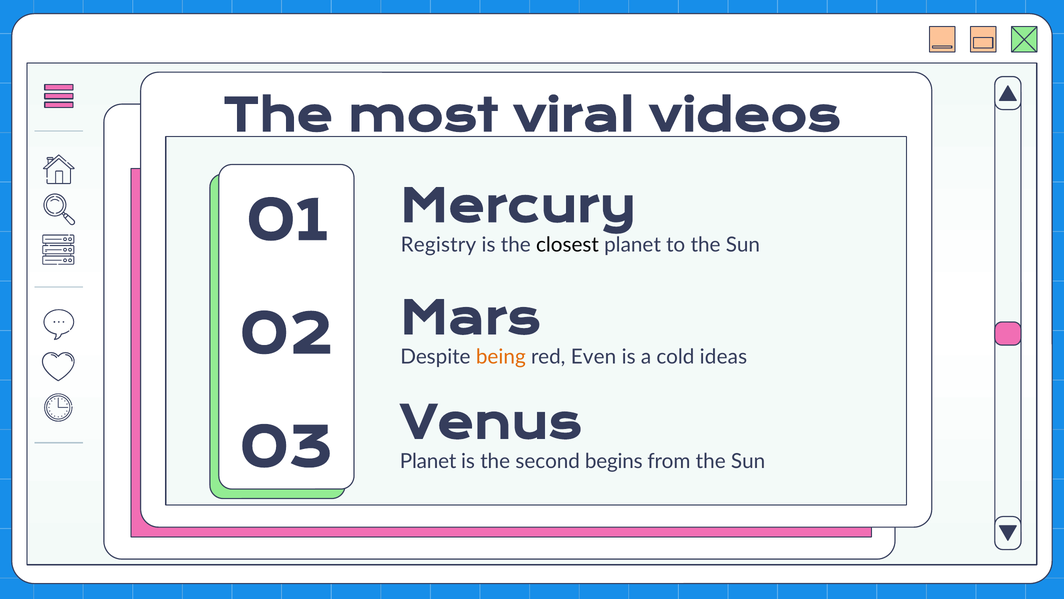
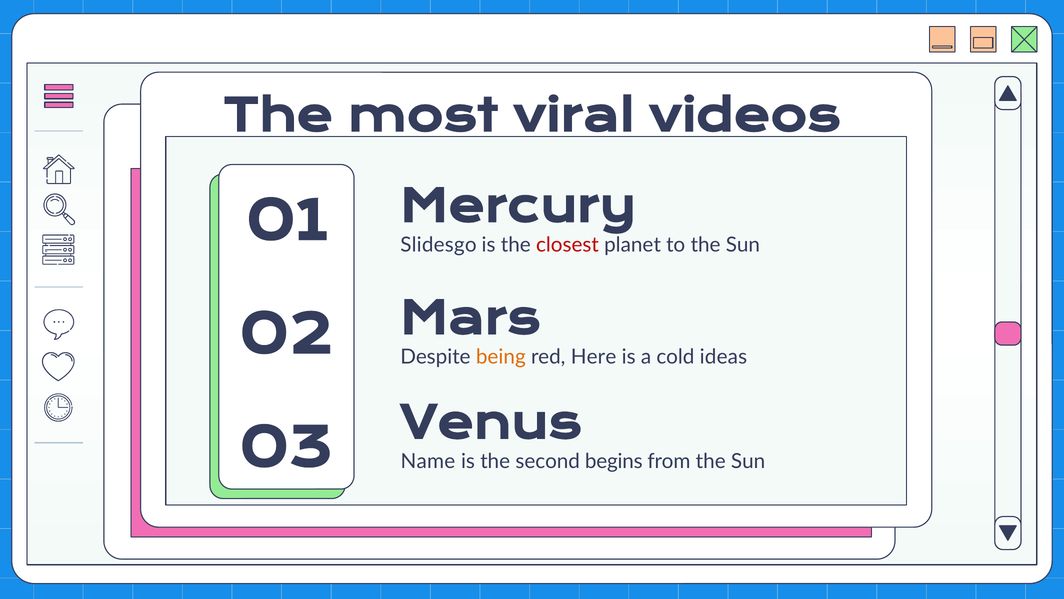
Registry: Registry -> Slidesgo (438, 245)
closest colour: black -> red (567, 245)
Even: Even -> Here (594, 357)
Planet: Planet -> Name (428, 461)
